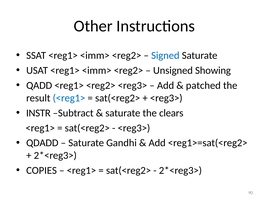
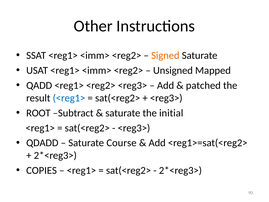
Signed colour: blue -> orange (165, 55)
Showing: Showing -> Mapped (213, 70)
INSTR: INSTR -> ROOT (38, 113)
clears: clears -> initial (171, 113)
Gandhi: Gandhi -> Course (121, 143)
